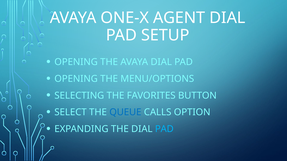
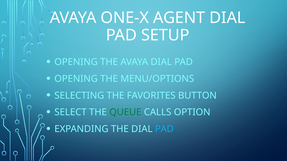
QUEUE colour: blue -> green (125, 113)
